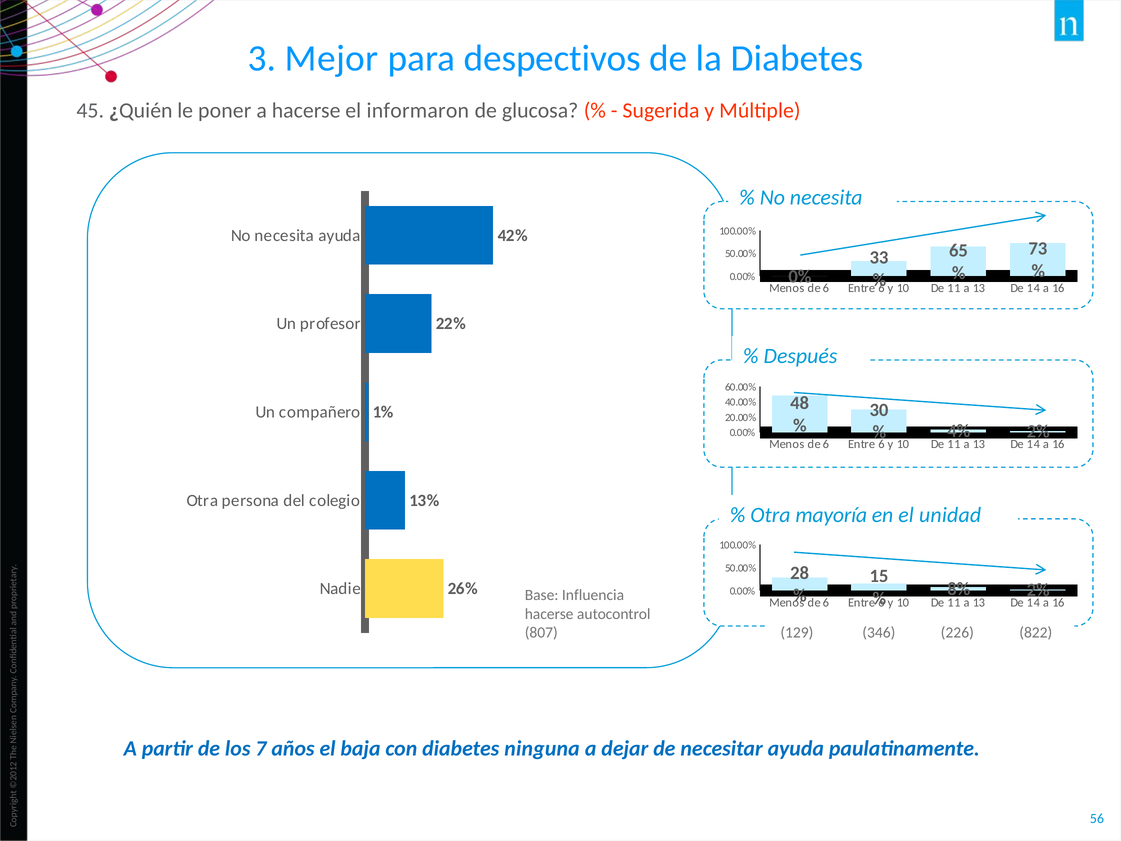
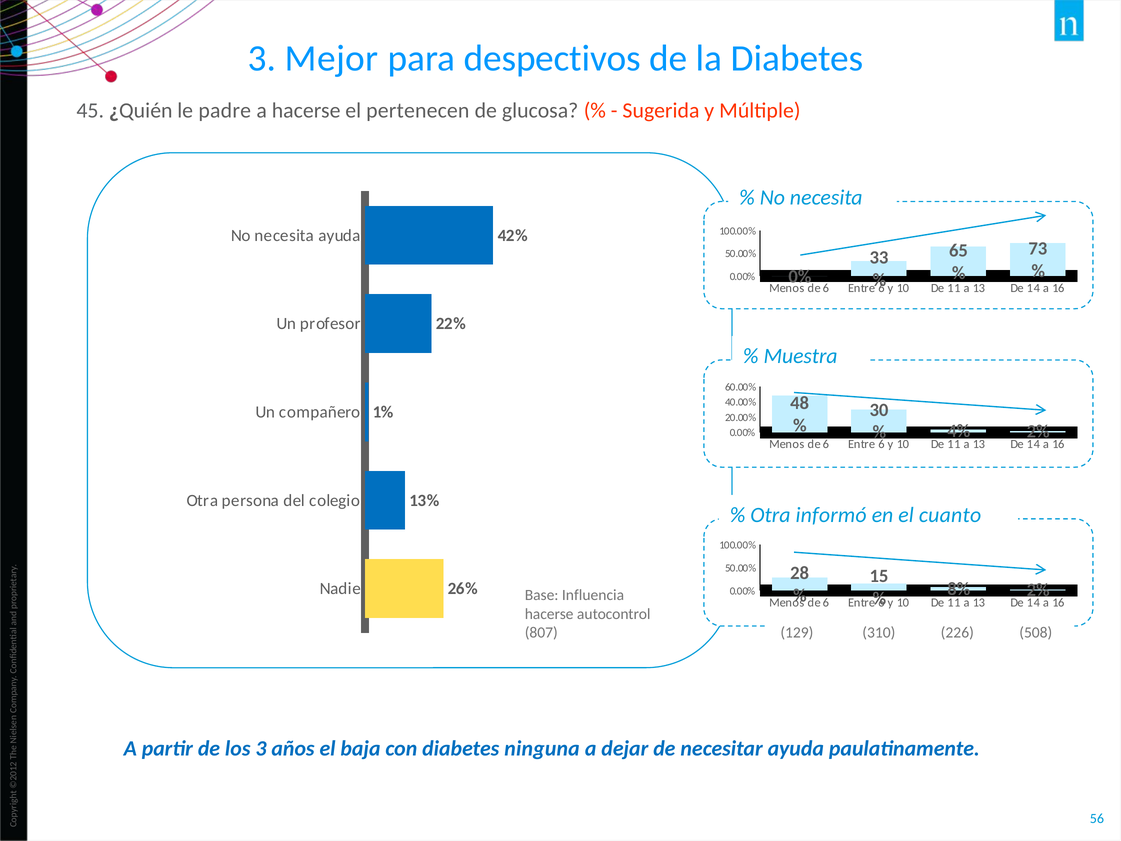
poner: poner -> padre (225, 111)
informaron: informaron -> pertenecen (418, 111)
Después: Después -> Muestra (801, 356)
mayoría: mayoría -> informó (831, 515)
unidad: unidad -> cuanto (950, 515)
346: 346 -> 310 (879, 632)
822: 822 -> 508 (1036, 632)
los 7: 7 -> 3 (261, 748)
